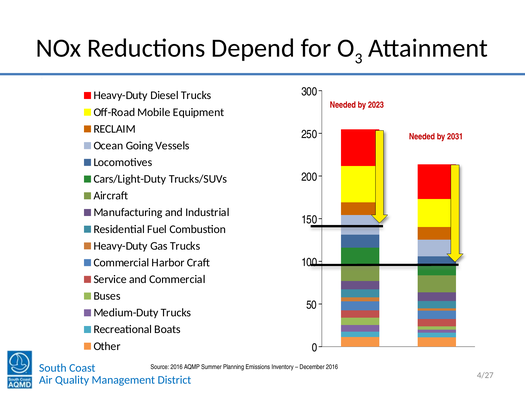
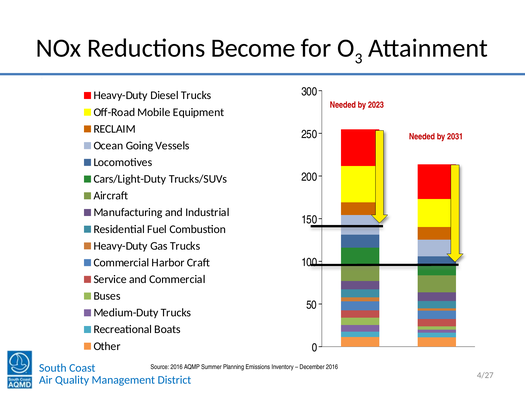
Depend: Depend -> Become (253, 48)
